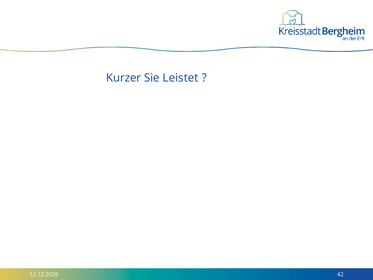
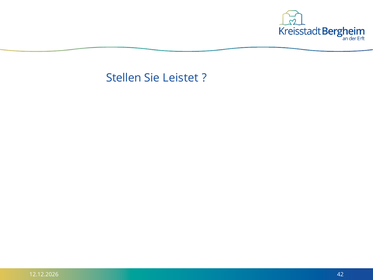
Kurzer: Kurzer -> Stellen (124, 78)
